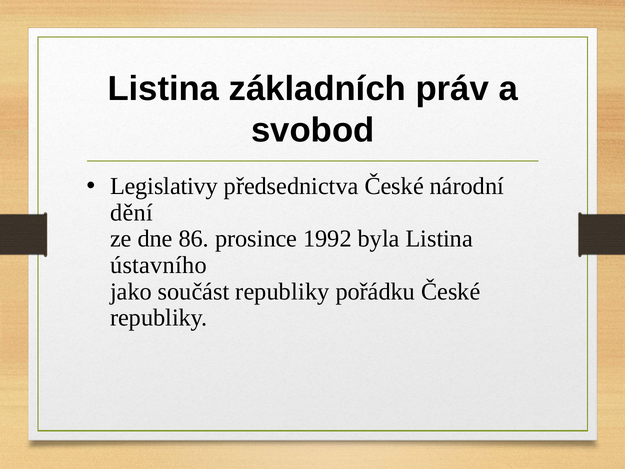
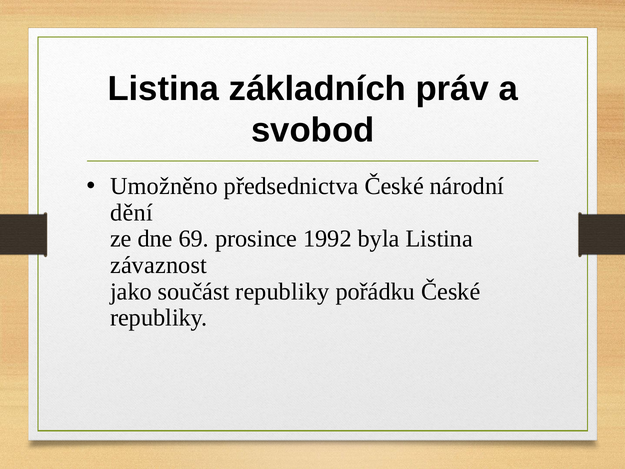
Legislativy: Legislativy -> Umožněno (164, 186)
86: 86 -> 69 (194, 239)
ústavního: ústavního -> závaznost (159, 265)
